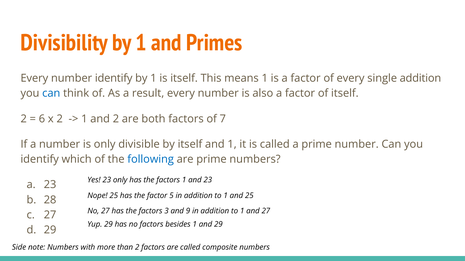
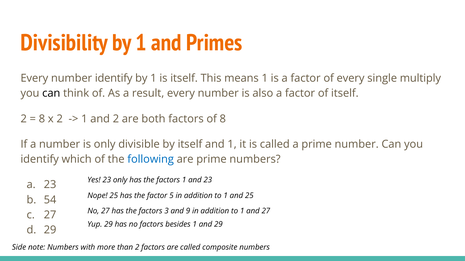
single addition: addition -> multiply (420, 78)
can colour: blue -> black (51, 94)
6: 6 -> 8 (42, 119)
of 7: 7 -> 8 (223, 119)
28: 28 -> 54 (50, 200)
